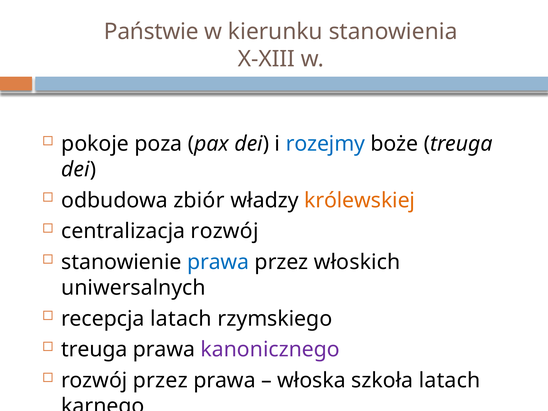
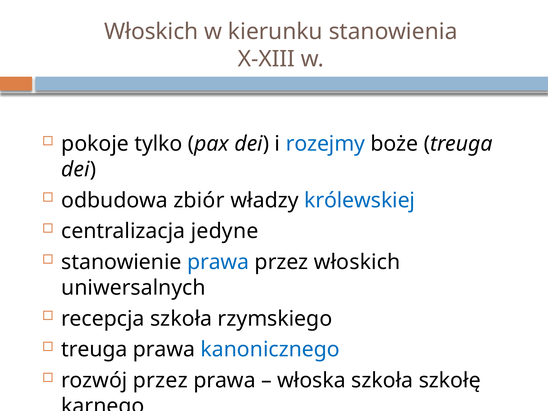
Państwie: Państwie -> Włoskich (151, 32)
poza: poza -> tylko (158, 144)
królewskiej colour: orange -> blue (360, 200)
centralizacja rozwój: rozwój -> jedyne (225, 231)
recepcja latach: latach -> szkoła (181, 319)
kanonicznego colour: purple -> blue (270, 350)
szkoła latach: latach -> szkołę (450, 381)
